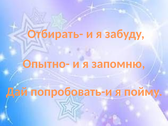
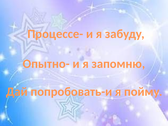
Отбирать-: Отбирать- -> Процессе- (55, 34)
